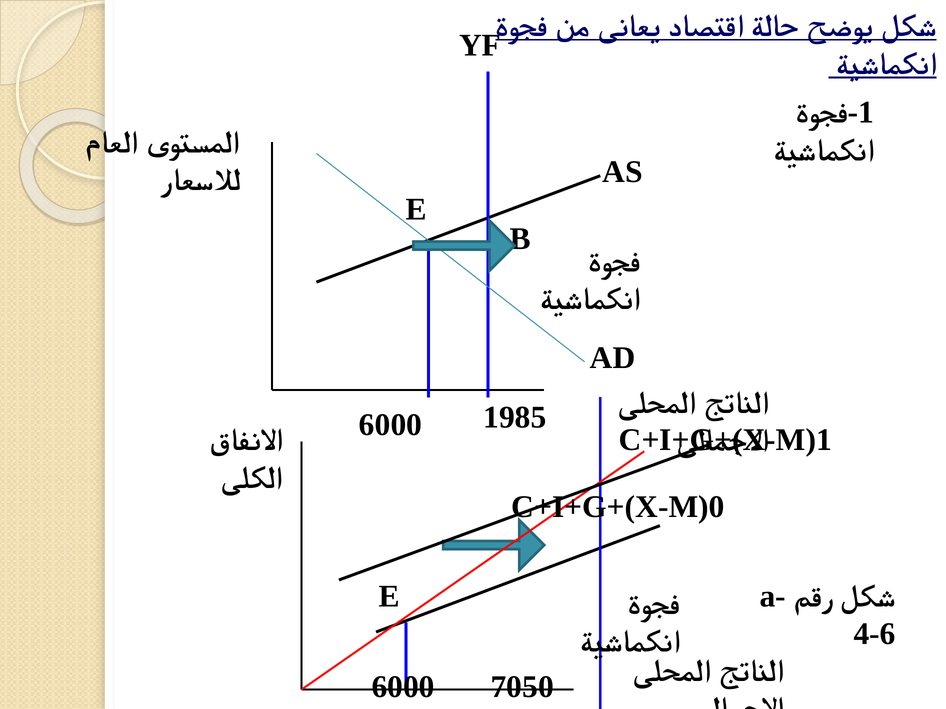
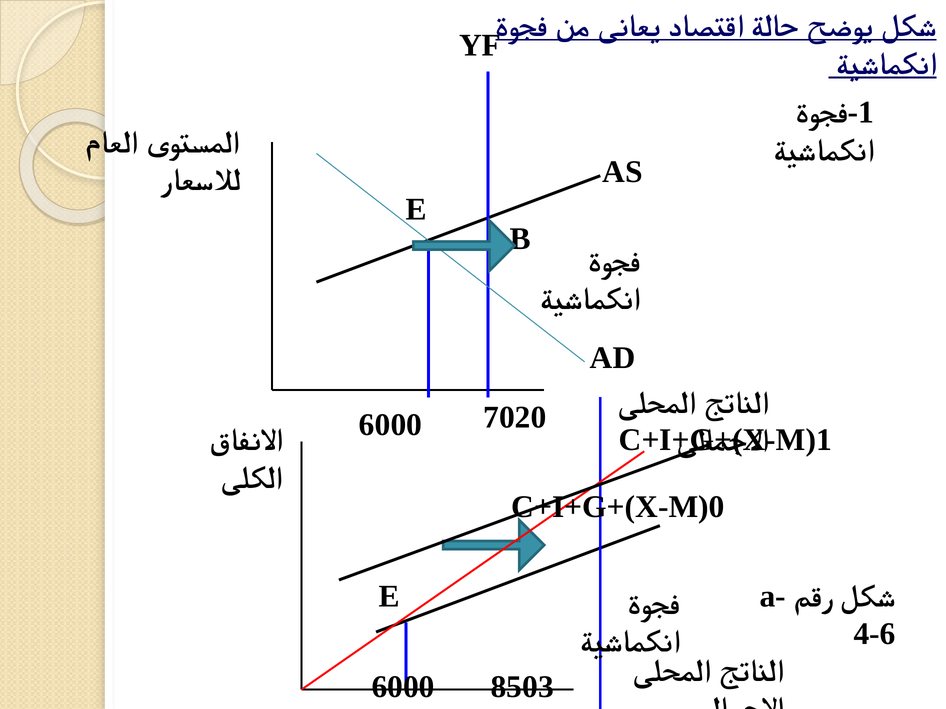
1985: 1985 -> 7020 (515, 418)
7050: 7050 -> 8503 (522, 688)
